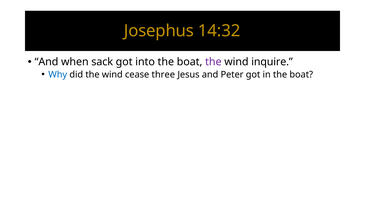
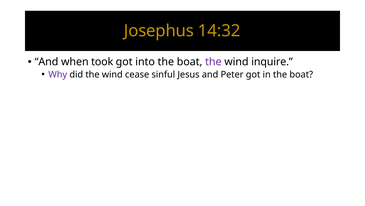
sack: sack -> took (102, 62)
Why colour: blue -> purple (58, 74)
three: three -> sinful (163, 74)
